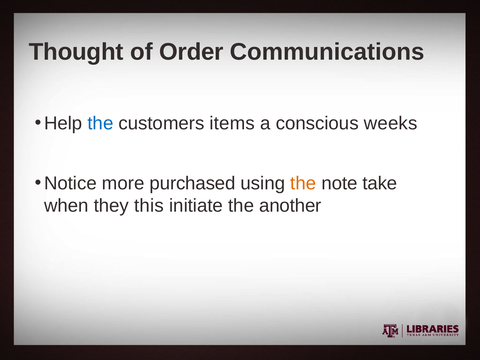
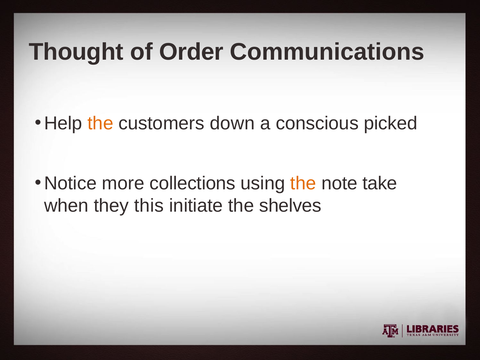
the colour: blue -> orange (100, 123)
items: items -> down (232, 123)
weeks: weeks -> picked (391, 123)
purchased: purchased -> collections (193, 183)
another: another -> shelves (290, 206)
